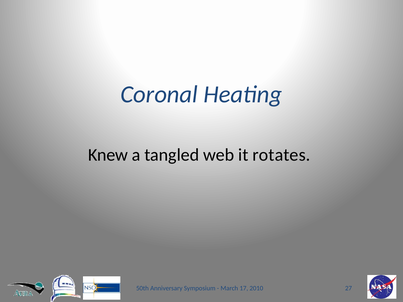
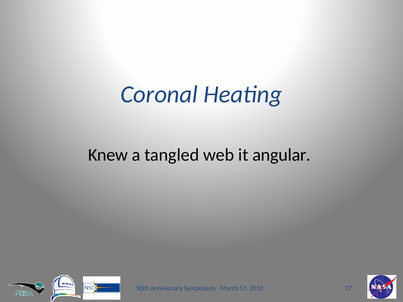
rotates: rotates -> angular (282, 155)
